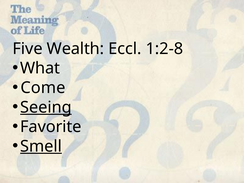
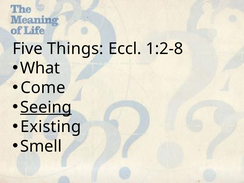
Wealth: Wealth -> Things (75, 49)
Favorite: Favorite -> Existing (51, 127)
Smell underline: present -> none (41, 146)
